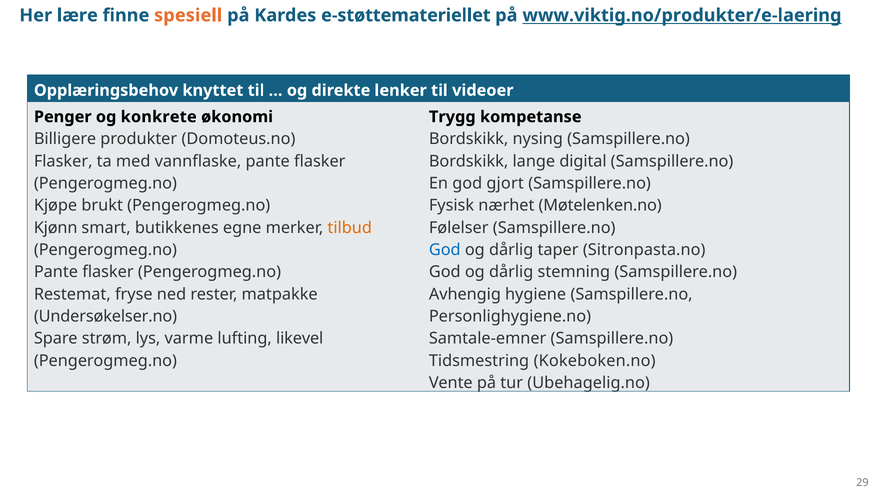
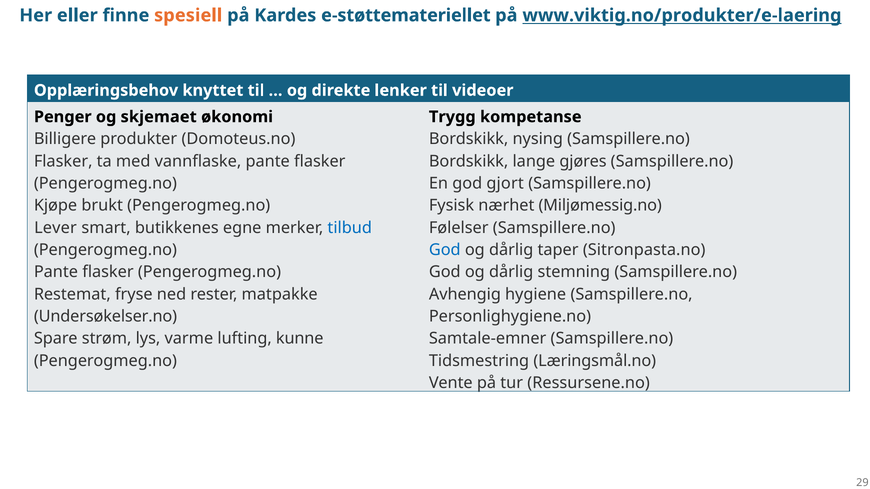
lære: lære -> eller (77, 15)
konkrete: konkrete -> skjemaet (159, 117)
digital: digital -> gjøres (583, 161)
Møtelenken.no: Møtelenken.no -> Miljømessig.no (600, 206)
Kjønn: Kjønn -> Lever (55, 228)
tilbud colour: orange -> blue (350, 228)
likevel: likevel -> kunne (300, 339)
Kokeboken.no: Kokeboken.no -> Læringsmål.no (595, 361)
Ubehagelig.no: Ubehagelig.no -> Ressursene.no (589, 383)
